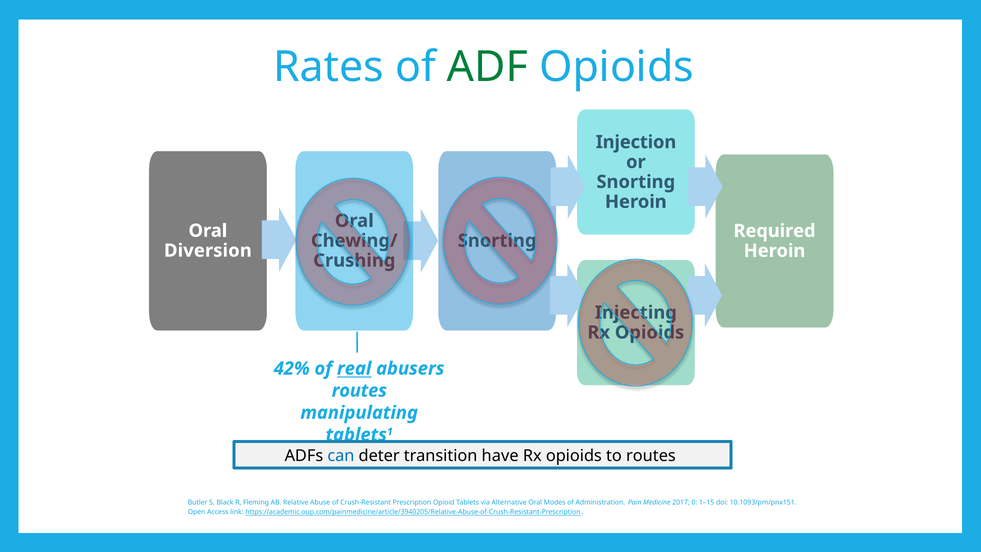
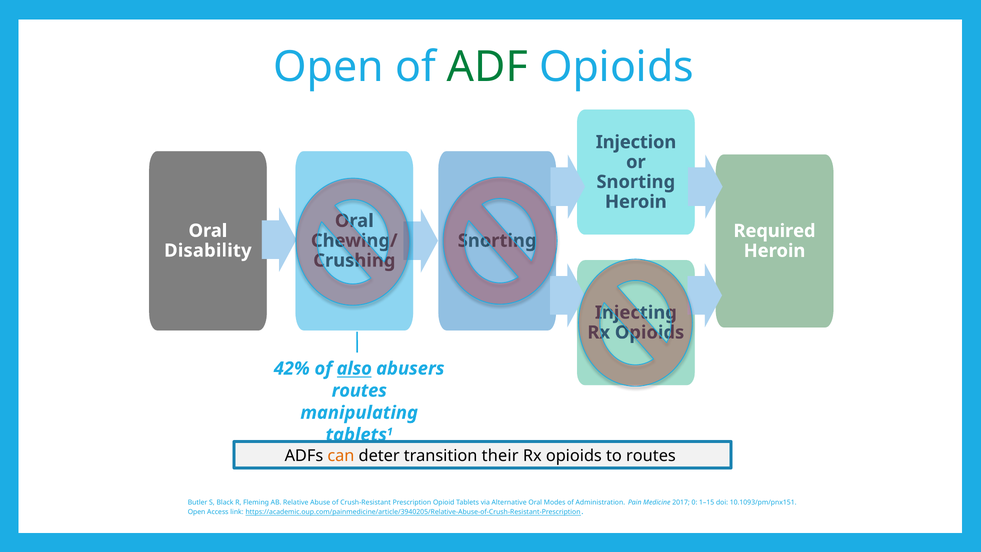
Rates: Rates -> Open (329, 67)
Diversion: Diversion -> Disability (208, 251)
real: real -> also (354, 368)
can colour: blue -> orange (341, 456)
have: have -> their (500, 456)
